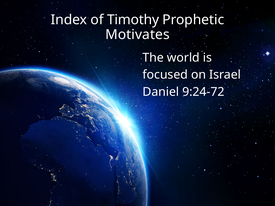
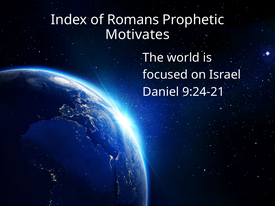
Timothy: Timothy -> Romans (133, 20)
9:24-72: 9:24-72 -> 9:24-21 (203, 92)
